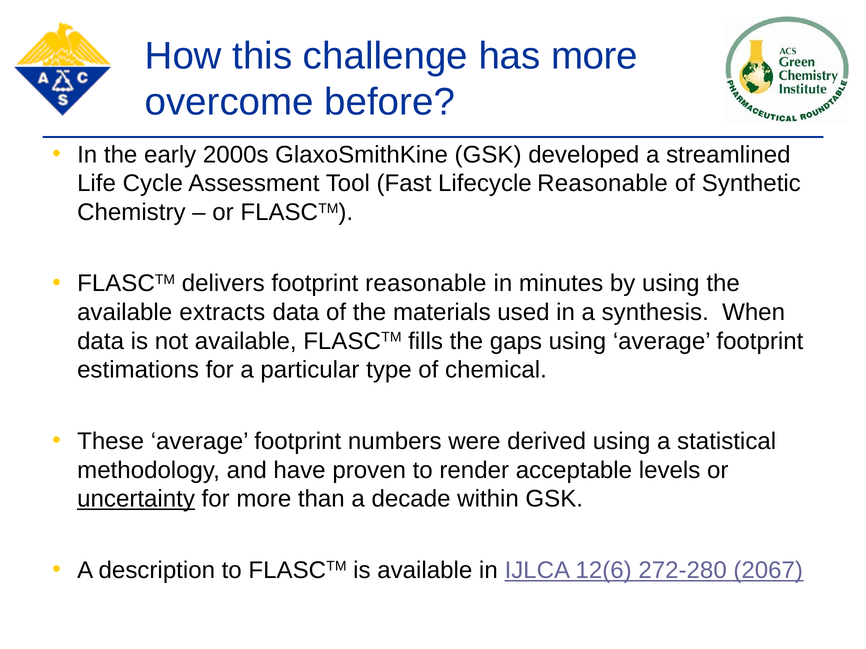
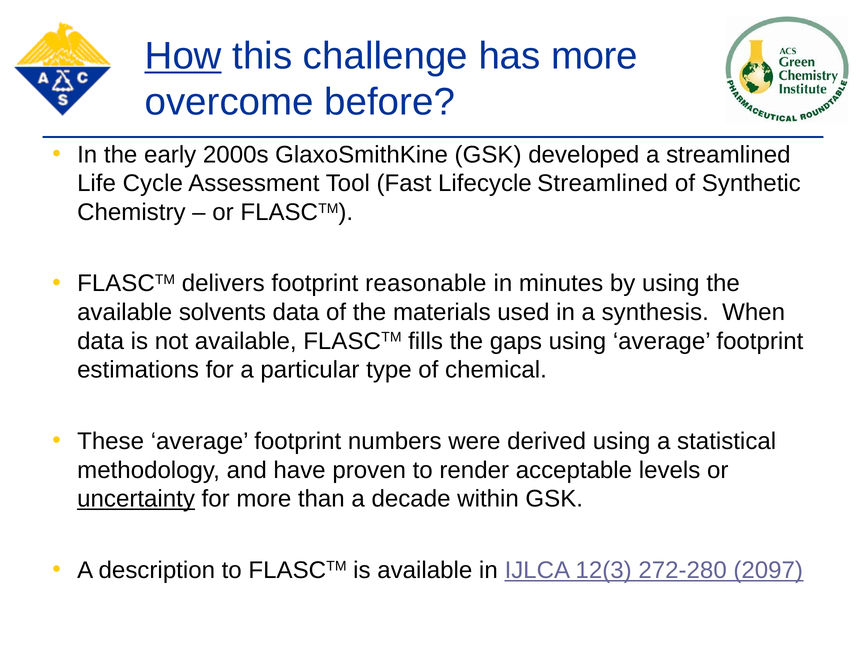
How underline: none -> present (183, 56)
Lifecycle Reasonable: Reasonable -> Streamlined (603, 184)
extracts: extracts -> solvents (222, 313)
12(6: 12(6 -> 12(3 (604, 571)
2067: 2067 -> 2097 (768, 571)
